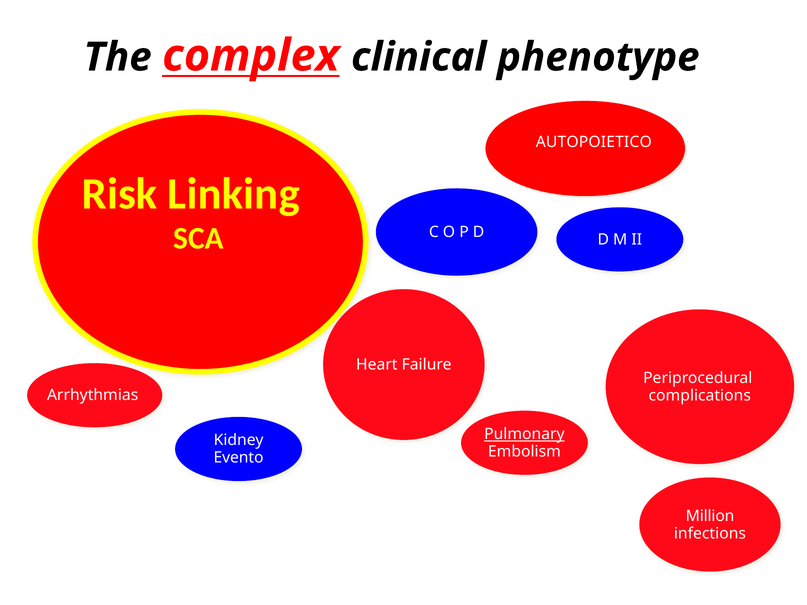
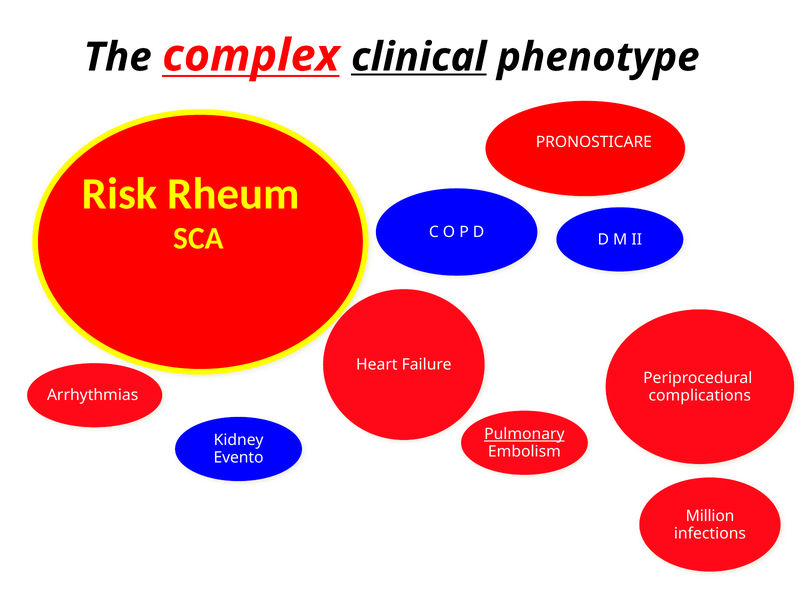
clinical underline: none -> present (419, 57)
AUTOPOIETICO: AUTOPOIETICO -> PRONOSTICARE (594, 142)
Linking: Linking -> Rheum (234, 194)
